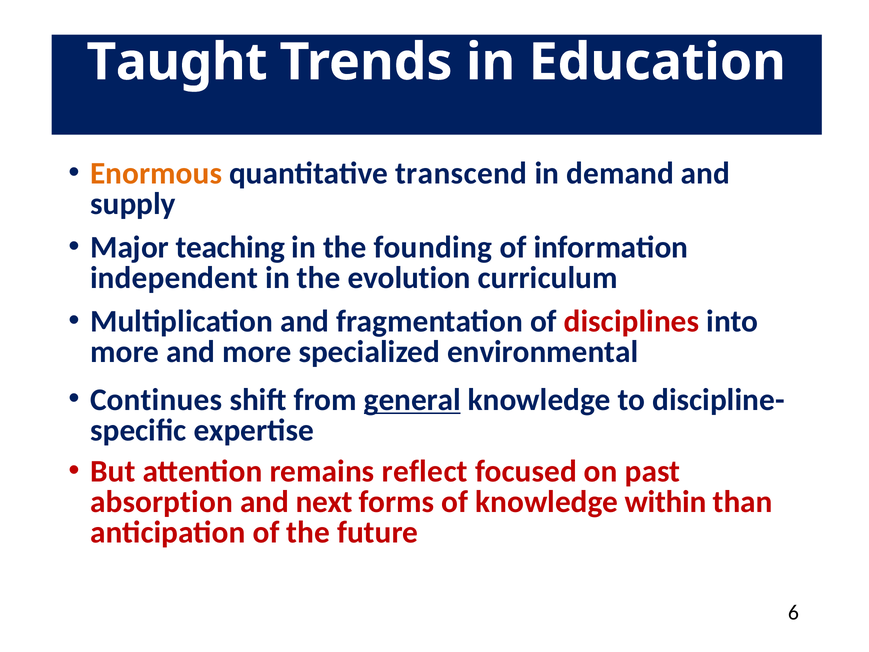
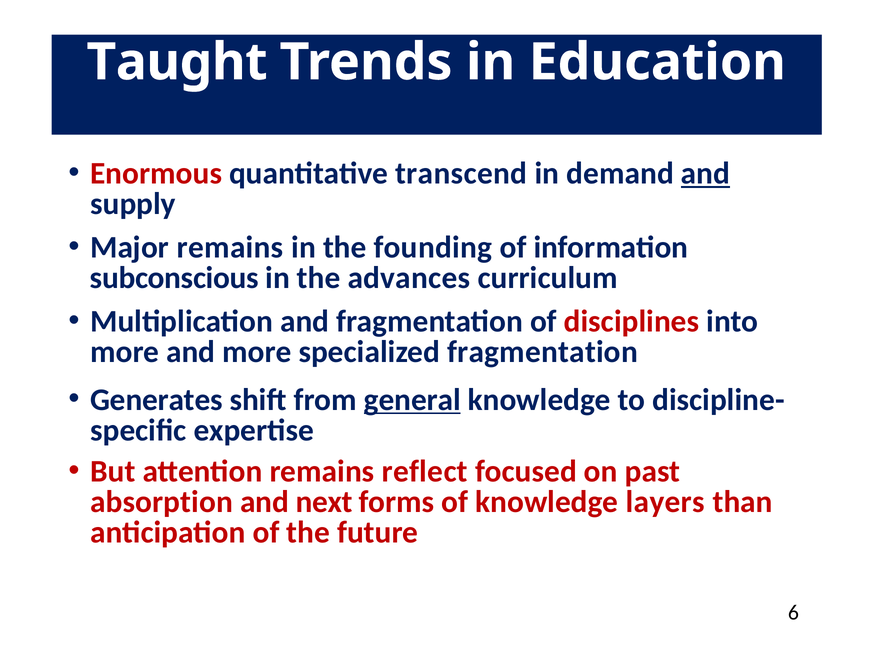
Enormous colour: orange -> red (156, 173)
and underline: none -> present (706, 173)
Major teaching: teaching -> remains (230, 247)
independent: independent -> subconscious (174, 278)
evolution: evolution -> advances (409, 278)
specialized environmental: environmental -> fragmentation (543, 352)
Continues: Continues -> Generates (156, 400)
within: within -> layers (665, 502)
